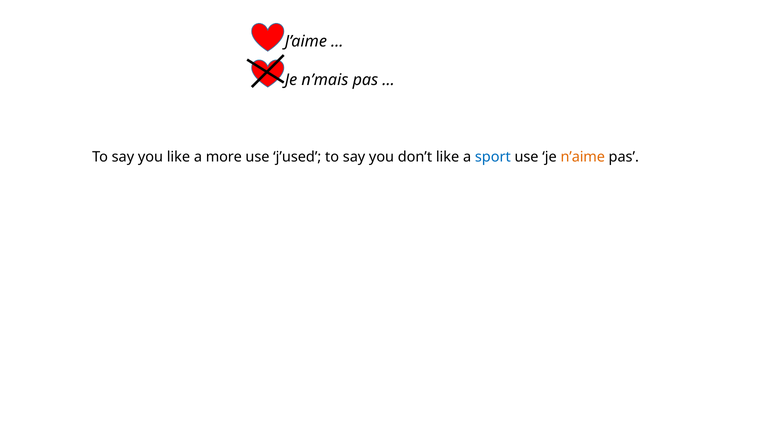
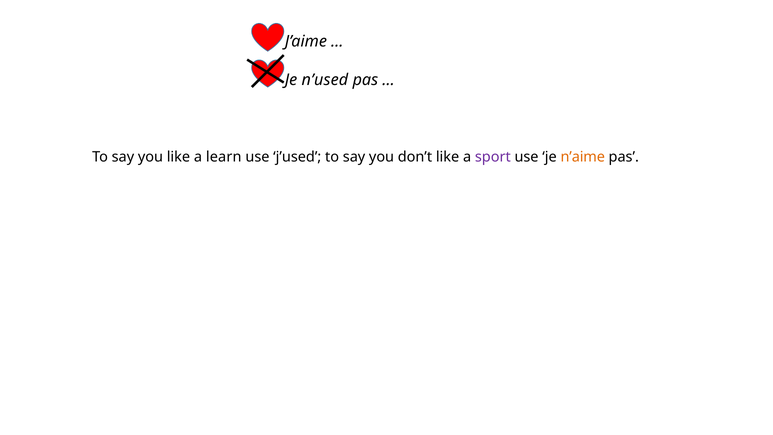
n’mais: n’mais -> n’used (325, 80)
more: more -> learn (224, 157)
sport colour: blue -> purple (493, 157)
